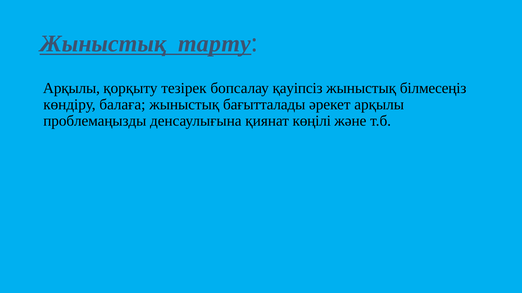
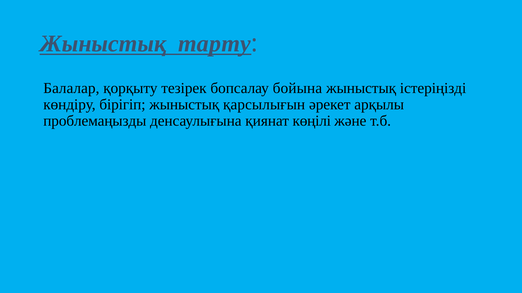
Арқылы: Арқылы -> Балалар (71, 88)
қауіпсіз: қауіпсіз -> бойына (297, 88)
білмесеңіз: білмесеңіз -> істеріңізді (433, 88)
балаға: балаға -> бірігіп (122, 105)
бағытталады: бағытталады -> қарсылығын (264, 105)
